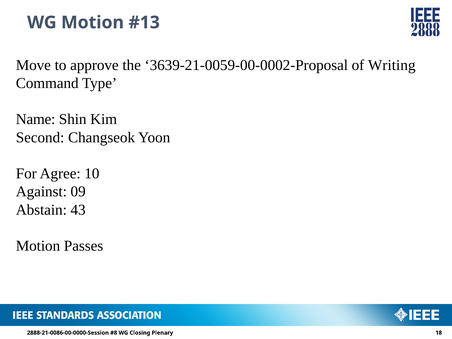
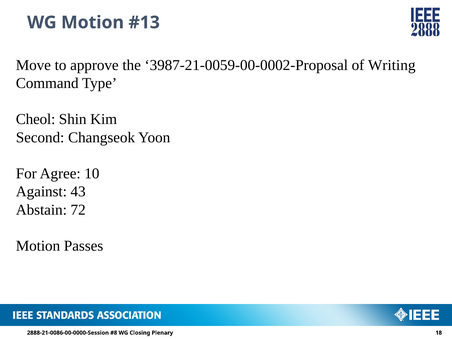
3639-21-0059-00-0002-Proposal: 3639-21-0059-00-0002-Proposal -> 3987-21-0059-00-0002-Proposal (246, 65)
Name: Name -> Cheol (36, 119)
09: 09 -> 43 (78, 192)
43: 43 -> 72 (78, 210)
